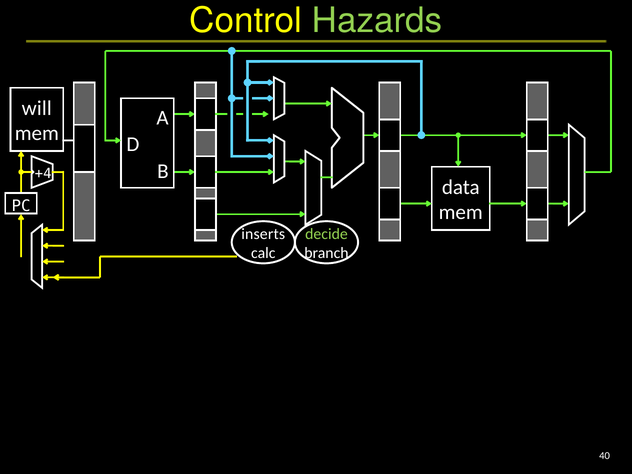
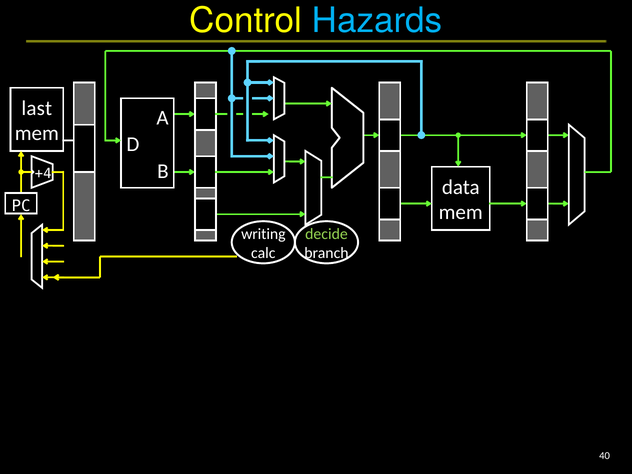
Hazards colour: light green -> light blue (377, 21)
will: will -> last (37, 108)
inserts: inserts -> writing (263, 234)
